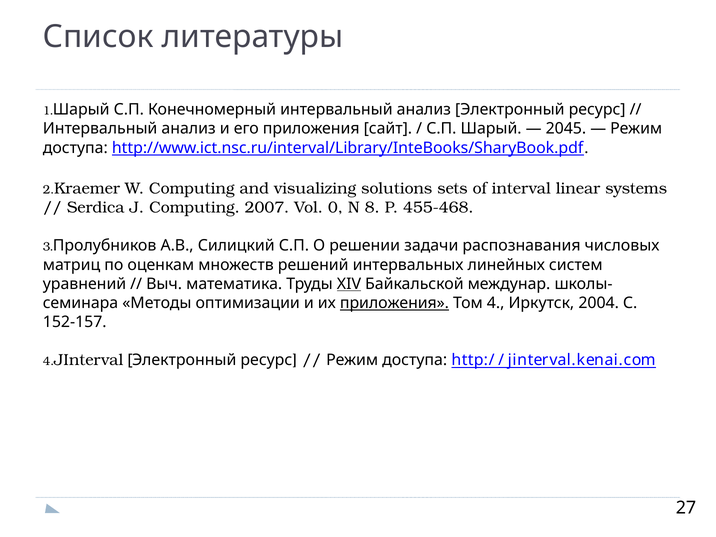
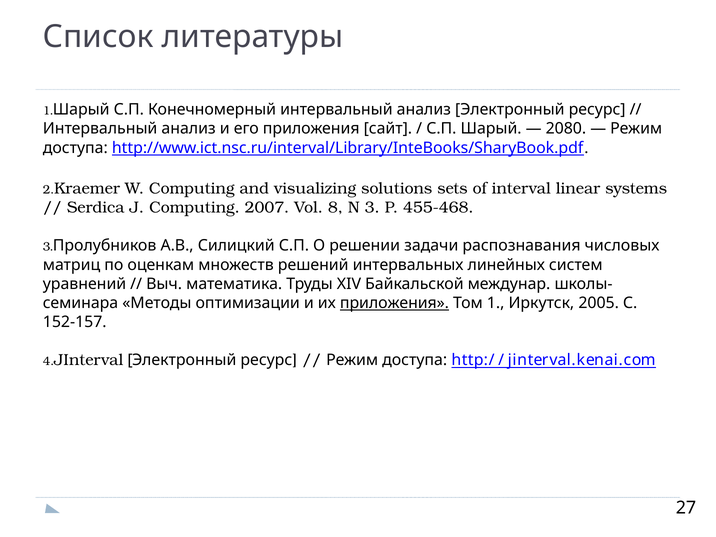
2045: 2045 -> 2080 (566, 129)
0: 0 -> 8 (335, 208)
8: 8 -> 3 (372, 208)
XIV underline: present -> none (349, 284)
Том 4: 4 -> 1 (496, 303)
2004: 2004 -> 2005 (599, 303)
